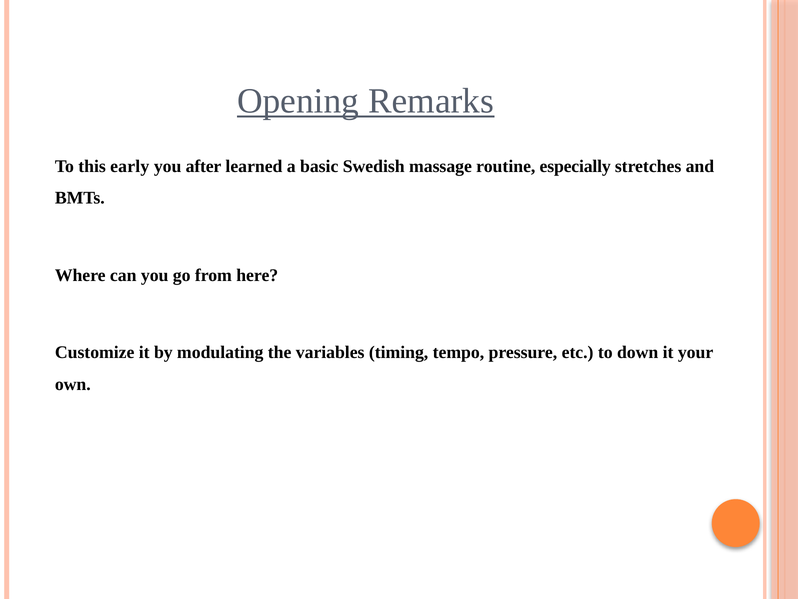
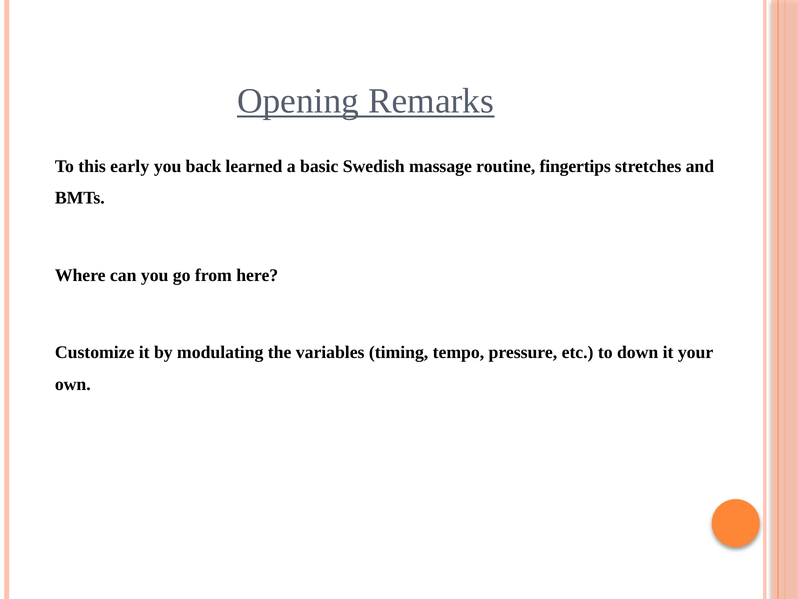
after: after -> back (204, 166)
especially: especially -> fingertips (575, 166)
